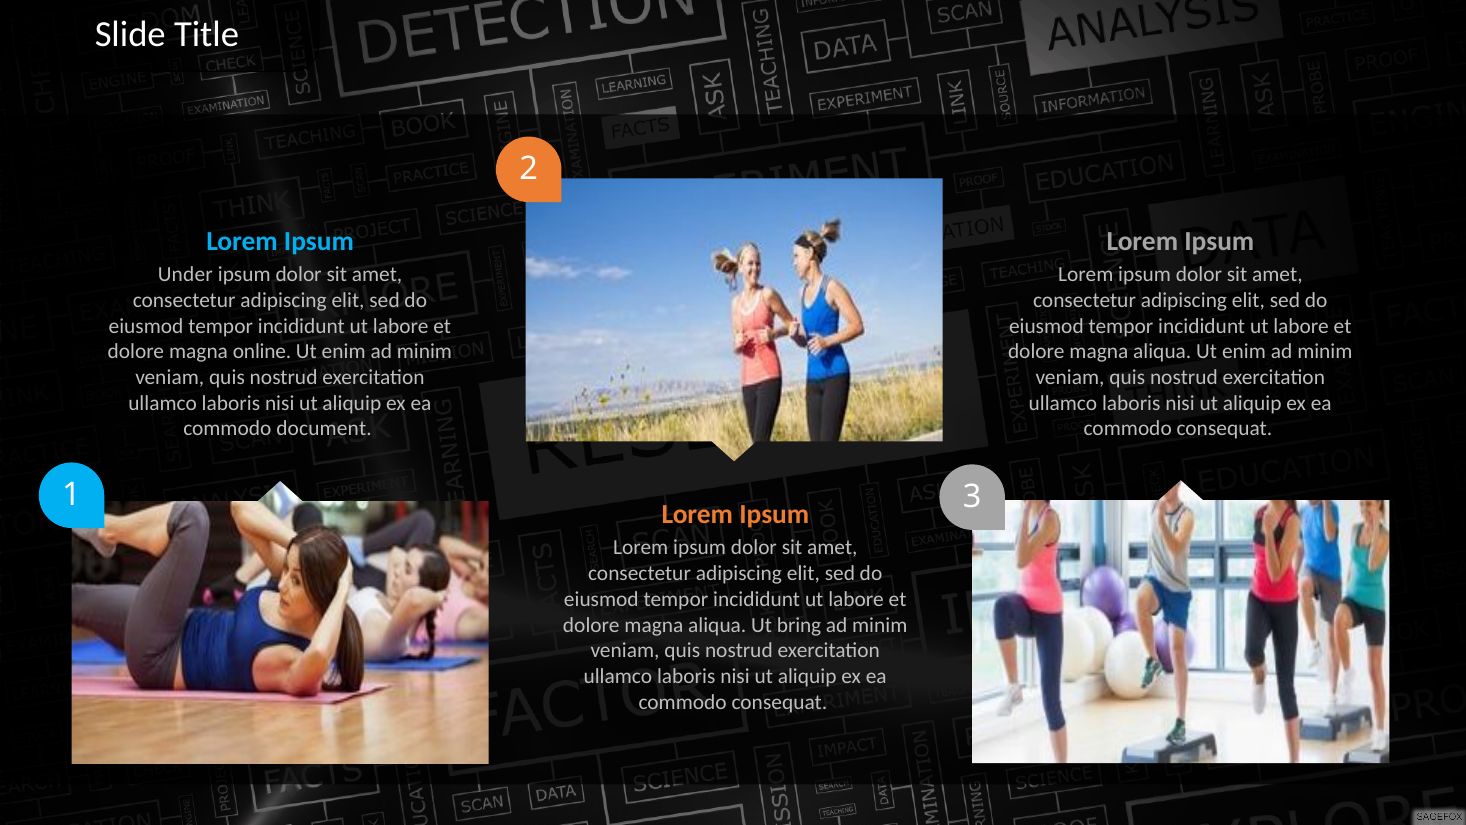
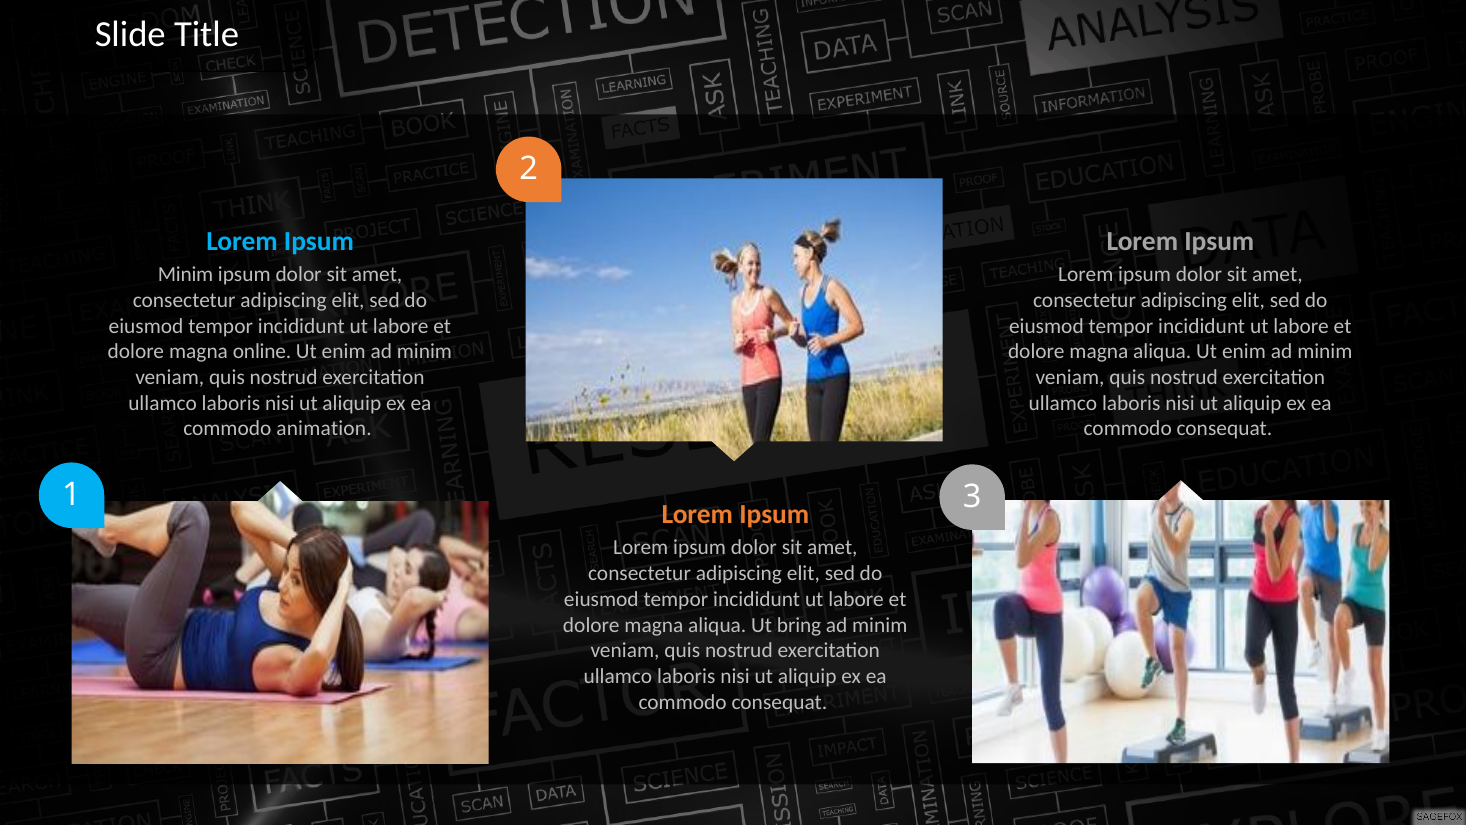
Under: Under -> Minim (186, 274)
document: document -> animation (324, 428)
